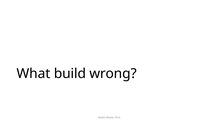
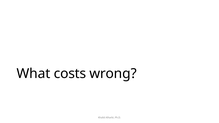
build: build -> costs (70, 74)
